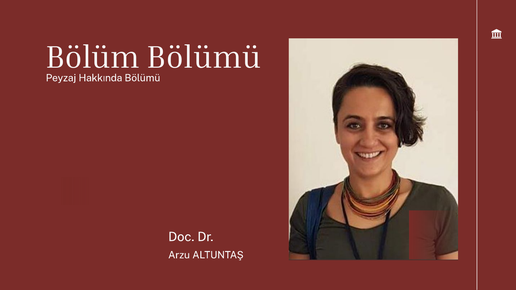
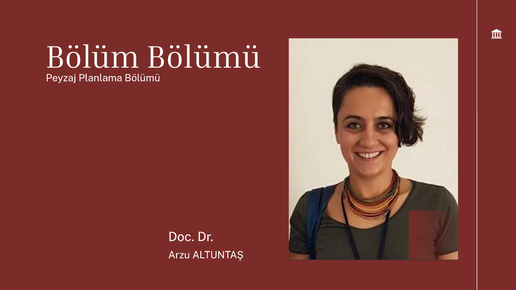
Hakkında: Hakkında -> Planlama (100, 78)
